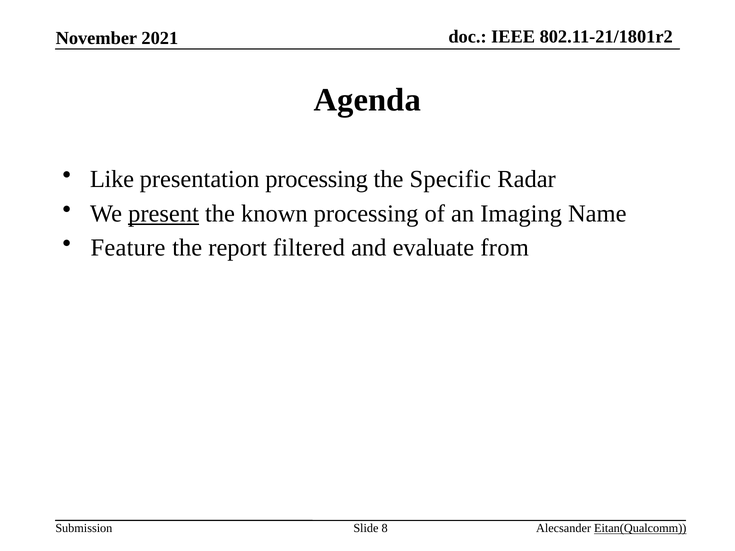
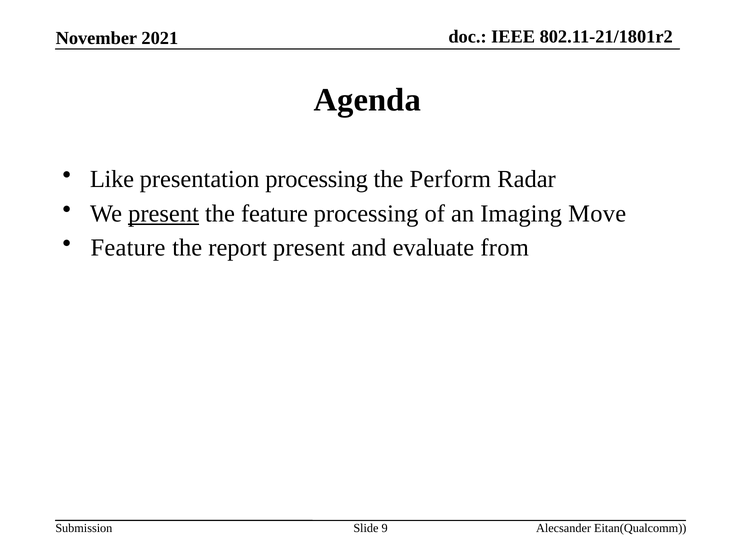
Specific: Specific -> Perform (450, 179)
the known: known -> feature (274, 214)
Name: Name -> Move (597, 214)
report filtered: filtered -> present (309, 248)
8: 8 -> 9 (385, 529)
Eitan(Qualcomm underline: present -> none (640, 529)
